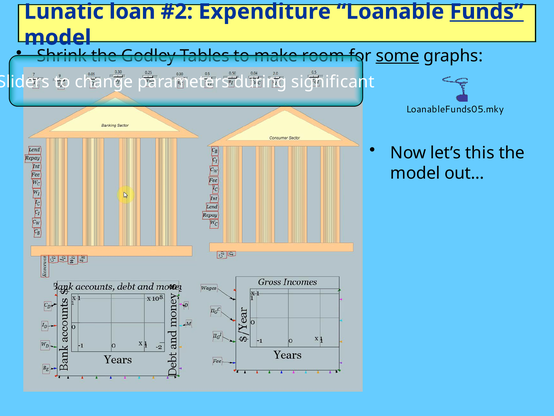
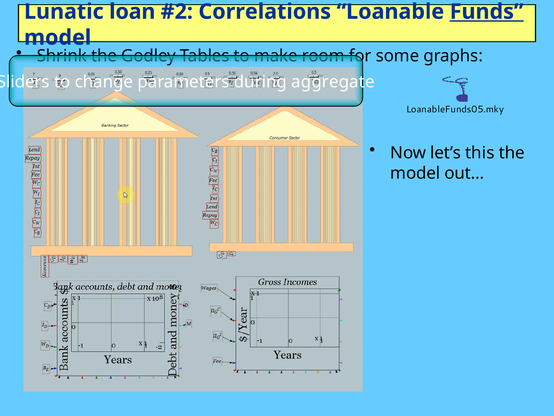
Expenditure: Expenditure -> Correlations (265, 12)
some underline: present -> none (398, 56)
significant: significant -> aggregate (333, 82)
